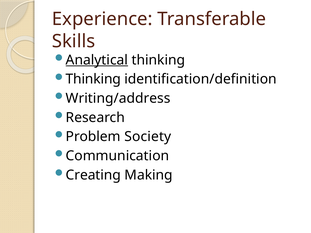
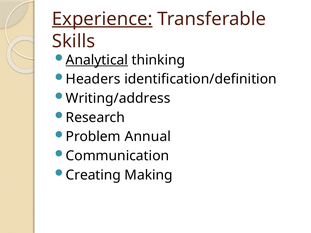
Experience underline: none -> present (102, 19)
Thinking: Thinking -> Headers (93, 79)
Society: Society -> Annual (148, 137)
